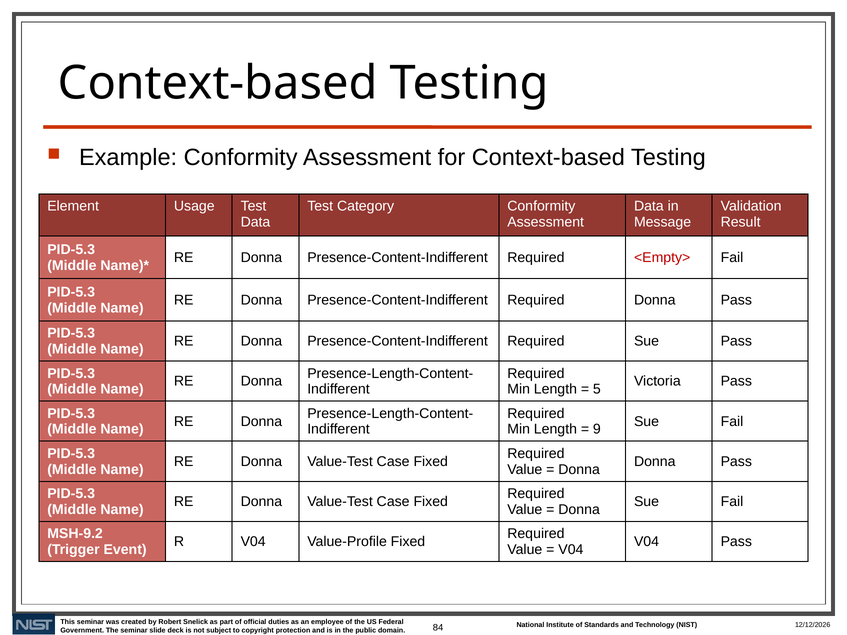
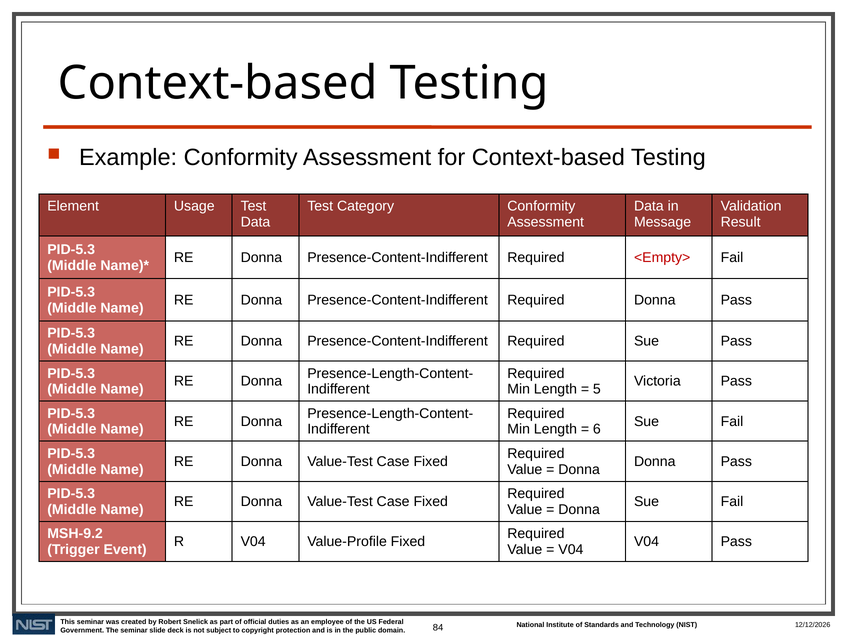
9: 9 -> 6 (597, 429)
